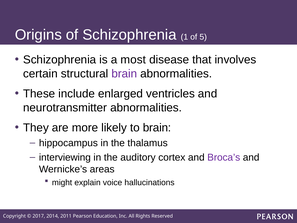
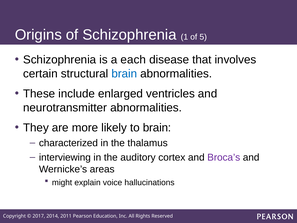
most: most -> each (133, 60)
brain colour: purple -> blue (124, 74)
hippocampus: hippocampus -> characterized (68, 143)
